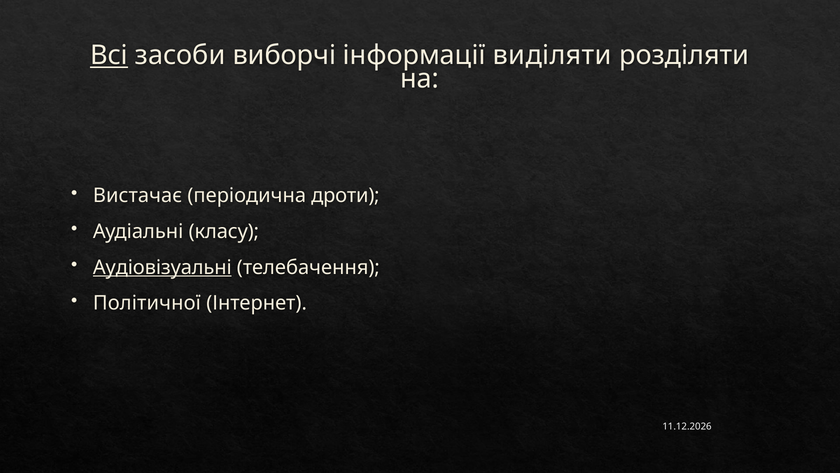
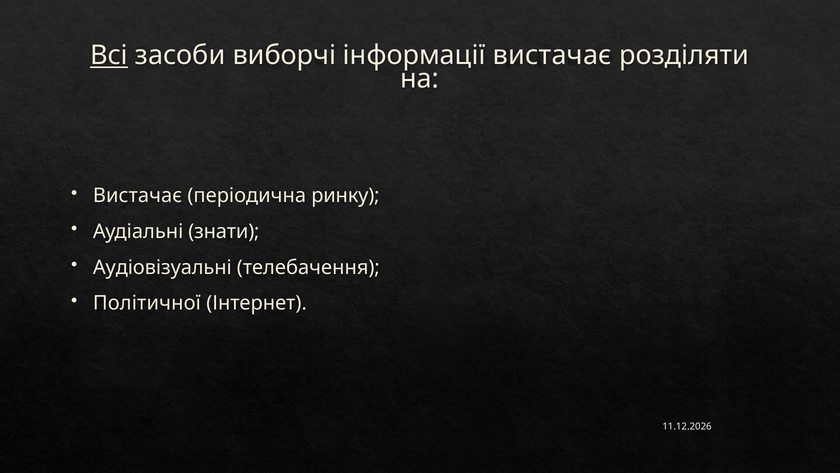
інформації виділяти: виділяти -> вистачає (552, 55)
дроти: дроти -> ринку (345, 196)
класу: класу -> знати (224, 231)
Аудіовізуальні underline: present -> none (162, 267)
